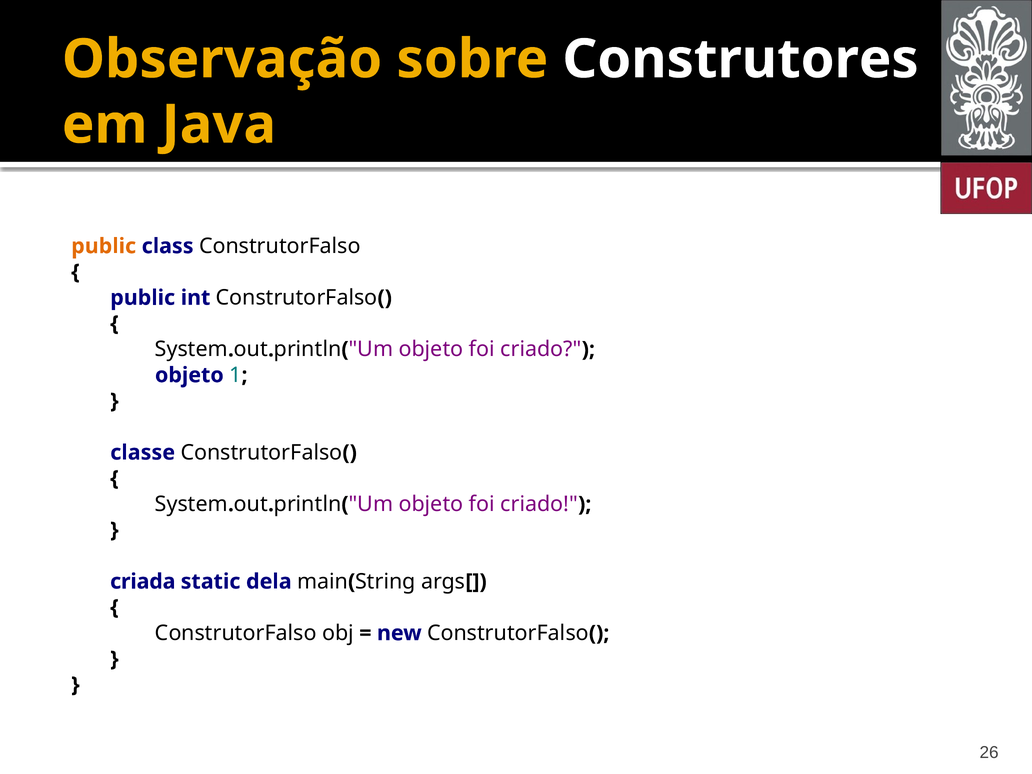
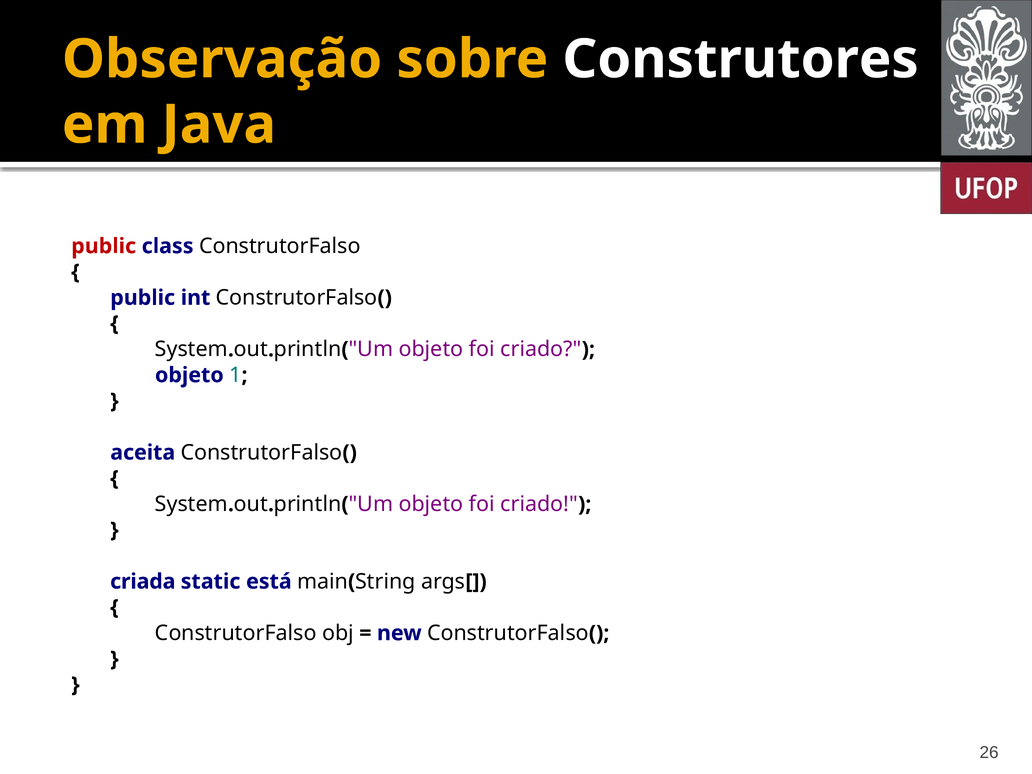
public colour: orange -> red (104, 246)
classe: classe -> aceita (143, 453)
dela: dela -> está (269, 582)
